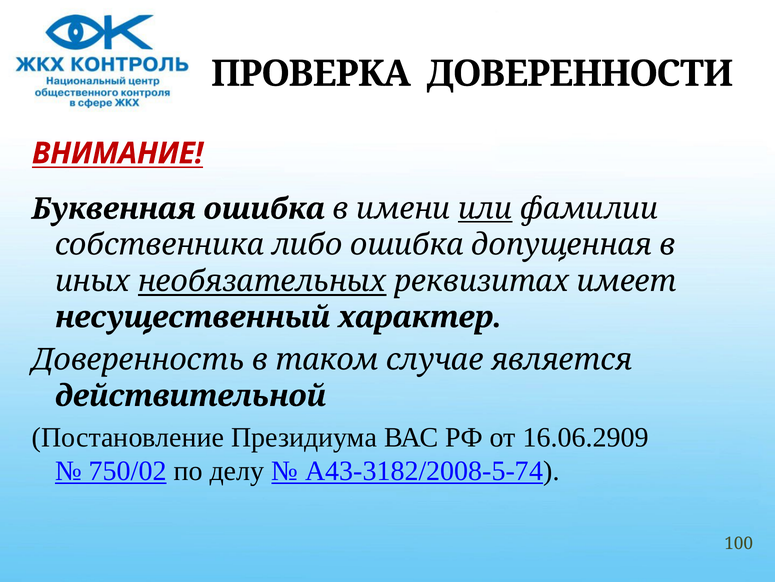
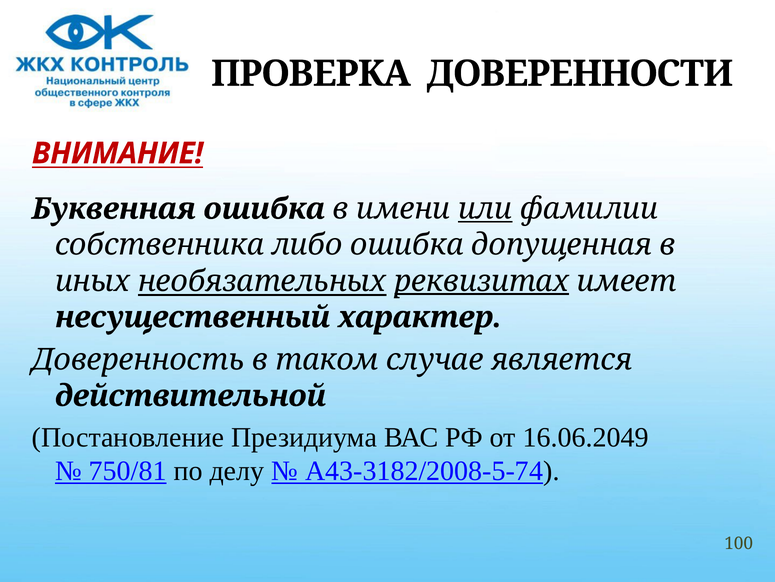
реквизитах underline: none -> present (482, 281)
16.06.2909: 16.06.2909 -> 16.06.2049 (585, 437)
750/02: 750/02 -> 750/81 (128, 470)
